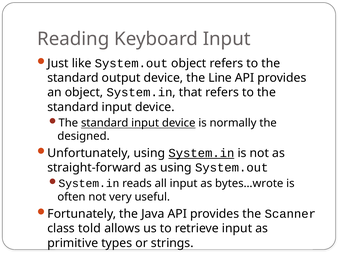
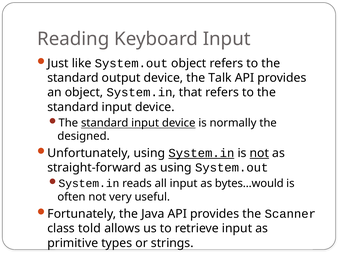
Line: Line -> Talk (220, 78)
not underline: none -> present (259, 153)
bytes…wrote: bytes…wrote -> bytes…would (249, 184)
